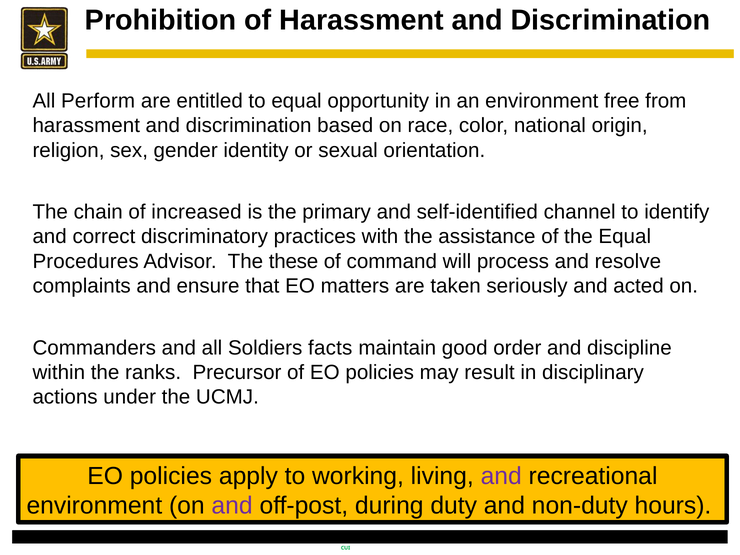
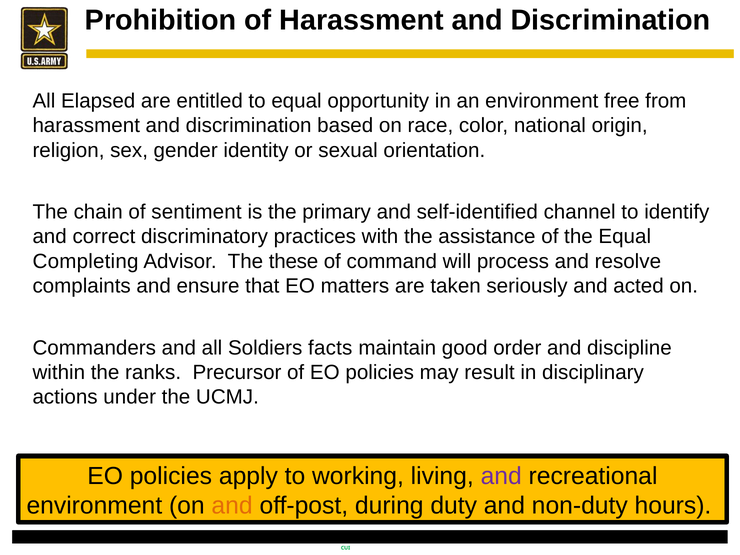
Perform: Perform -> Elapsed (98, 101)
increased: increased -> sentiment (196, 212)
Procedures: Procedures -> Completing (86, 261)
and colour: purple -> orange (232, 506)
